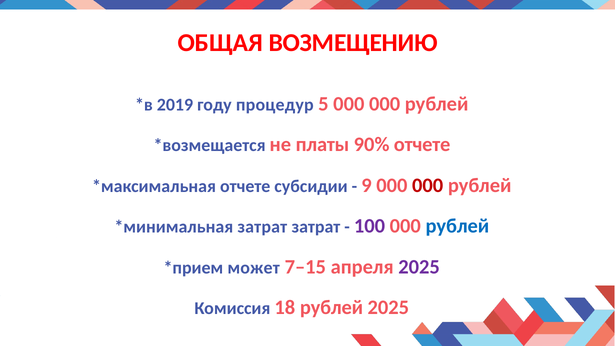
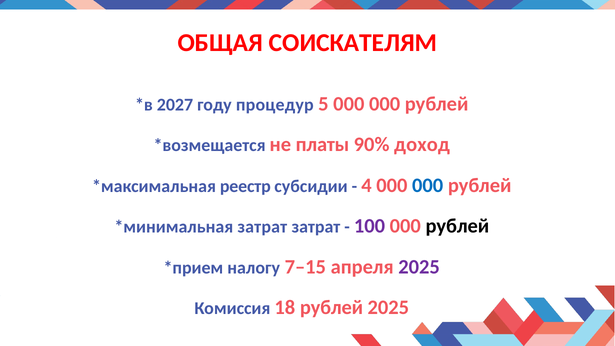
ВОЗМЕЩЕНИЮ: ВОЗМЕЩЕНИЮ -> СОИСКАТЕЛЯМ (353, 43)
2019: 2019 -> 2027 (175, 105)
90% отчете: отчете -> доход (422, 145)
отчете: отчете -> реестр (245, 186)
9: 9 -> 4 (366, 185)
000 colour: red -> blue (428, 185)
рублей colour: blue -> black (457, 226)
может: может -> налогу (254, 268)
